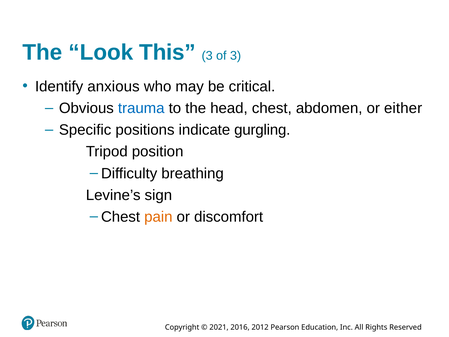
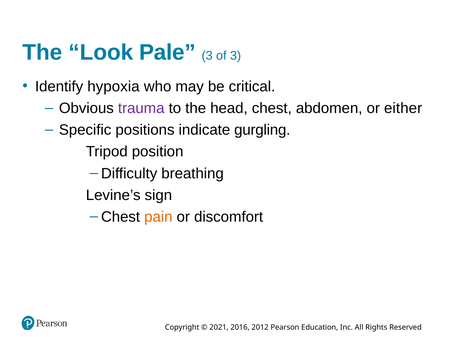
This: This -> Pale (167, 53)
anxious: anxious -> hypoxia (113, 86)
trauma colour: blue -> purple (141, 108)
